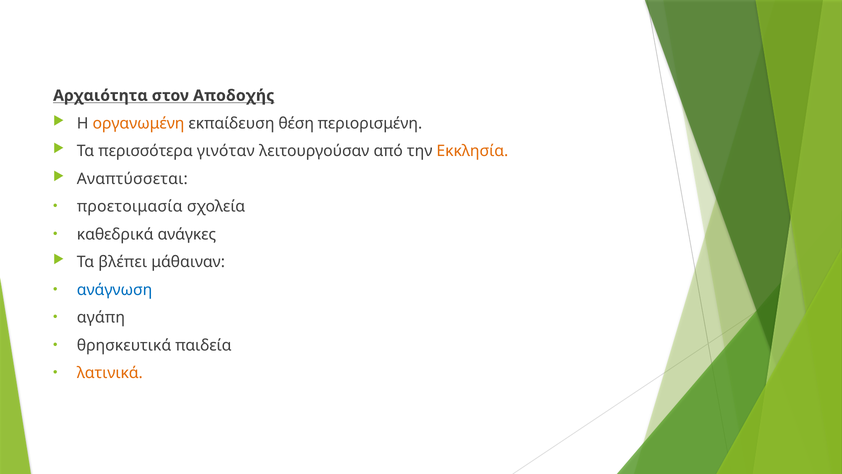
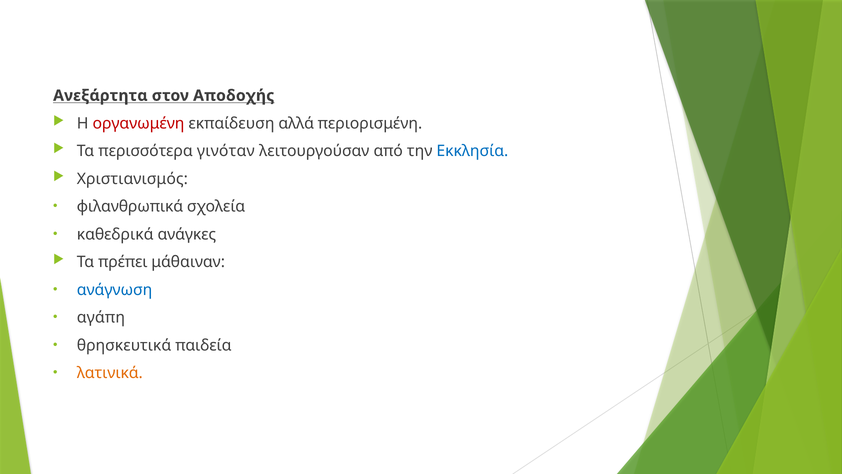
Αρχαιότητα: Αρχαιότητα -> Ανεξάρτητα (100, 96)
οργανωμένη colour: orange -> red (138, 123)
θέση: θέση -> αλλά (296, 123)
Εκκλησία colour: orange -> blue (472, 151)
Αναπτύσσεται: Αναπτύσσεται -> Χριστιανισμός (132, 179)
προετοιμασία: προετοιμασία -> φιλανθρωπικά (130, 206)
βλέπει: βλέπει -> πρέπει (123, 262)
